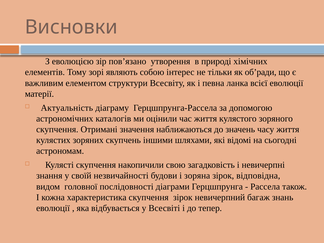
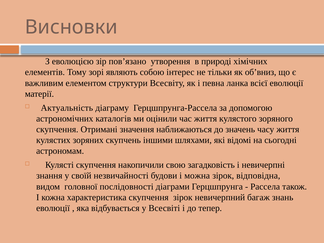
об’ради: об’ради -> об’вниз (261, 72)
зоряна: зоряна -> можна (197, 176)
